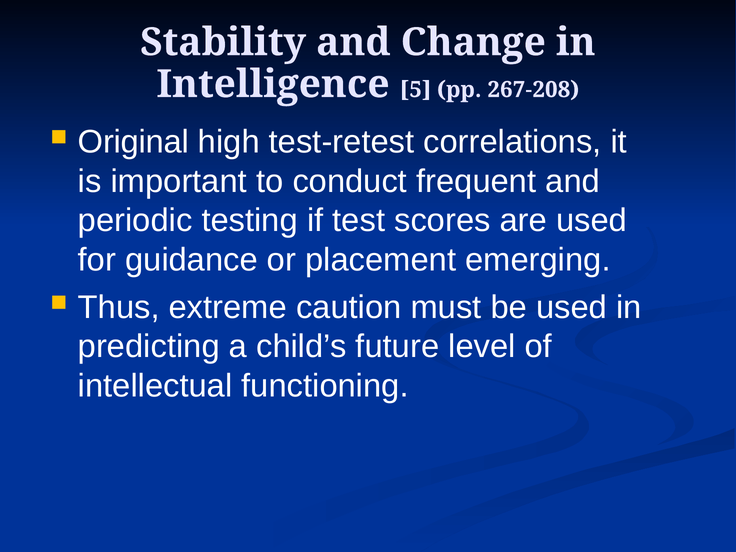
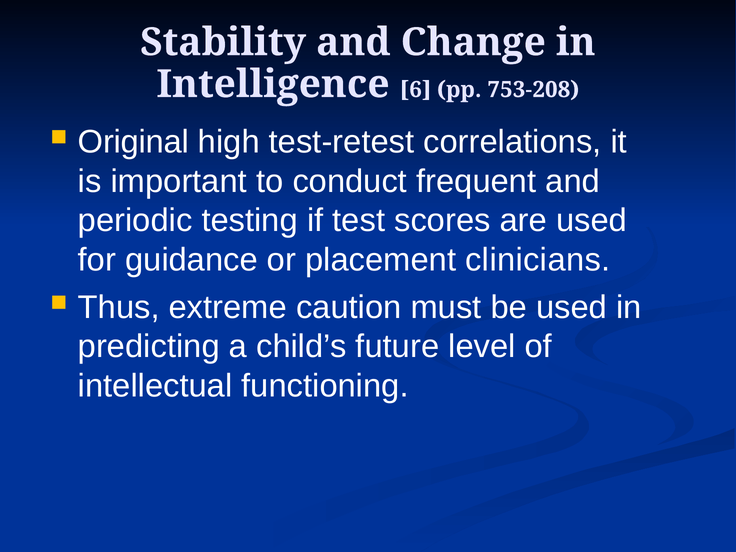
5: 5 -> 6 (416, 90)
267-208: 267-208 -> 753-208 (533, 90)
emerging: emerging -> clinicians (538, 260)
